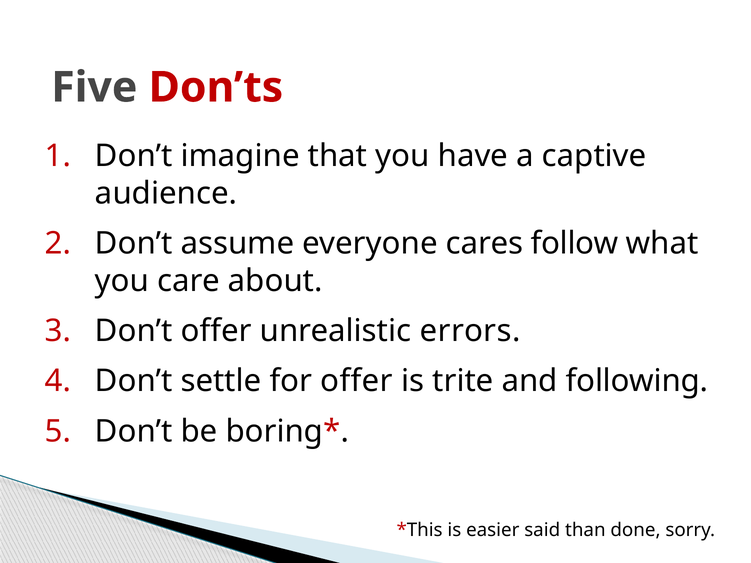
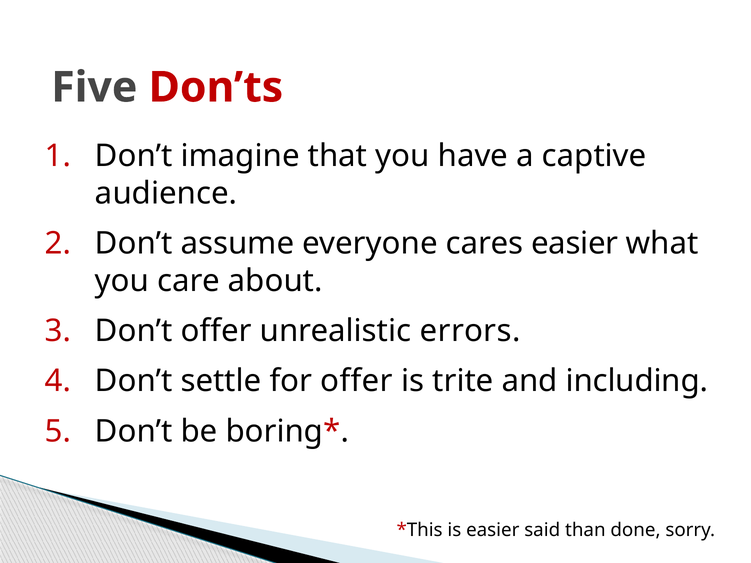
cares follow: follow -> easier (575, 244)
following: following -> including (637, 381)
